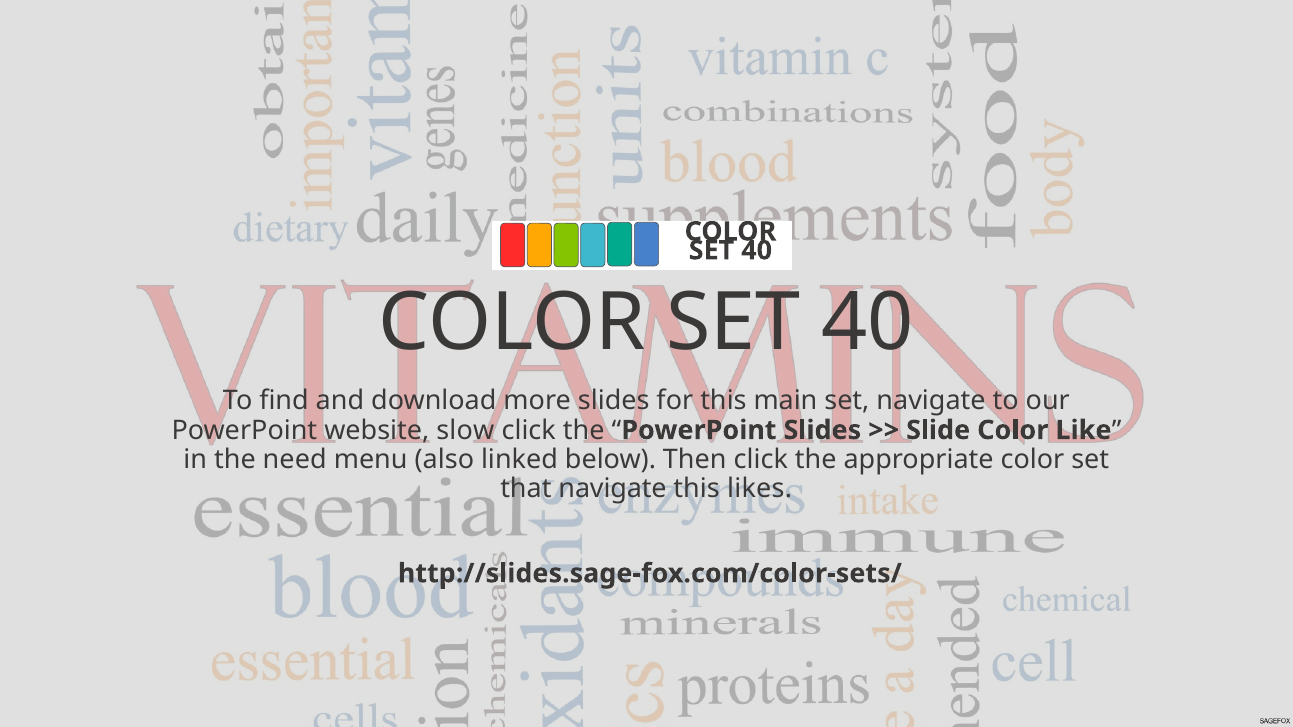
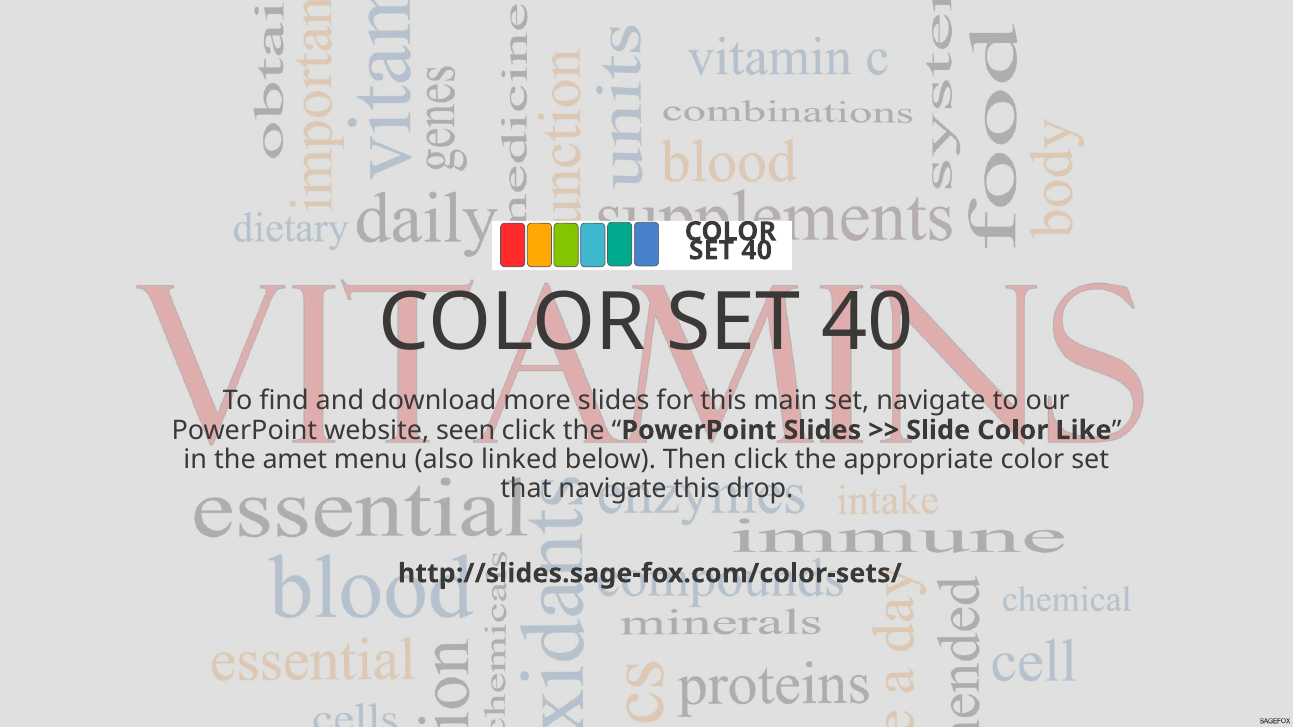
slow: slow -> seen (466, 430)
need: need -> amet (295, 459)
likes: likes -> drop (760, 489)
